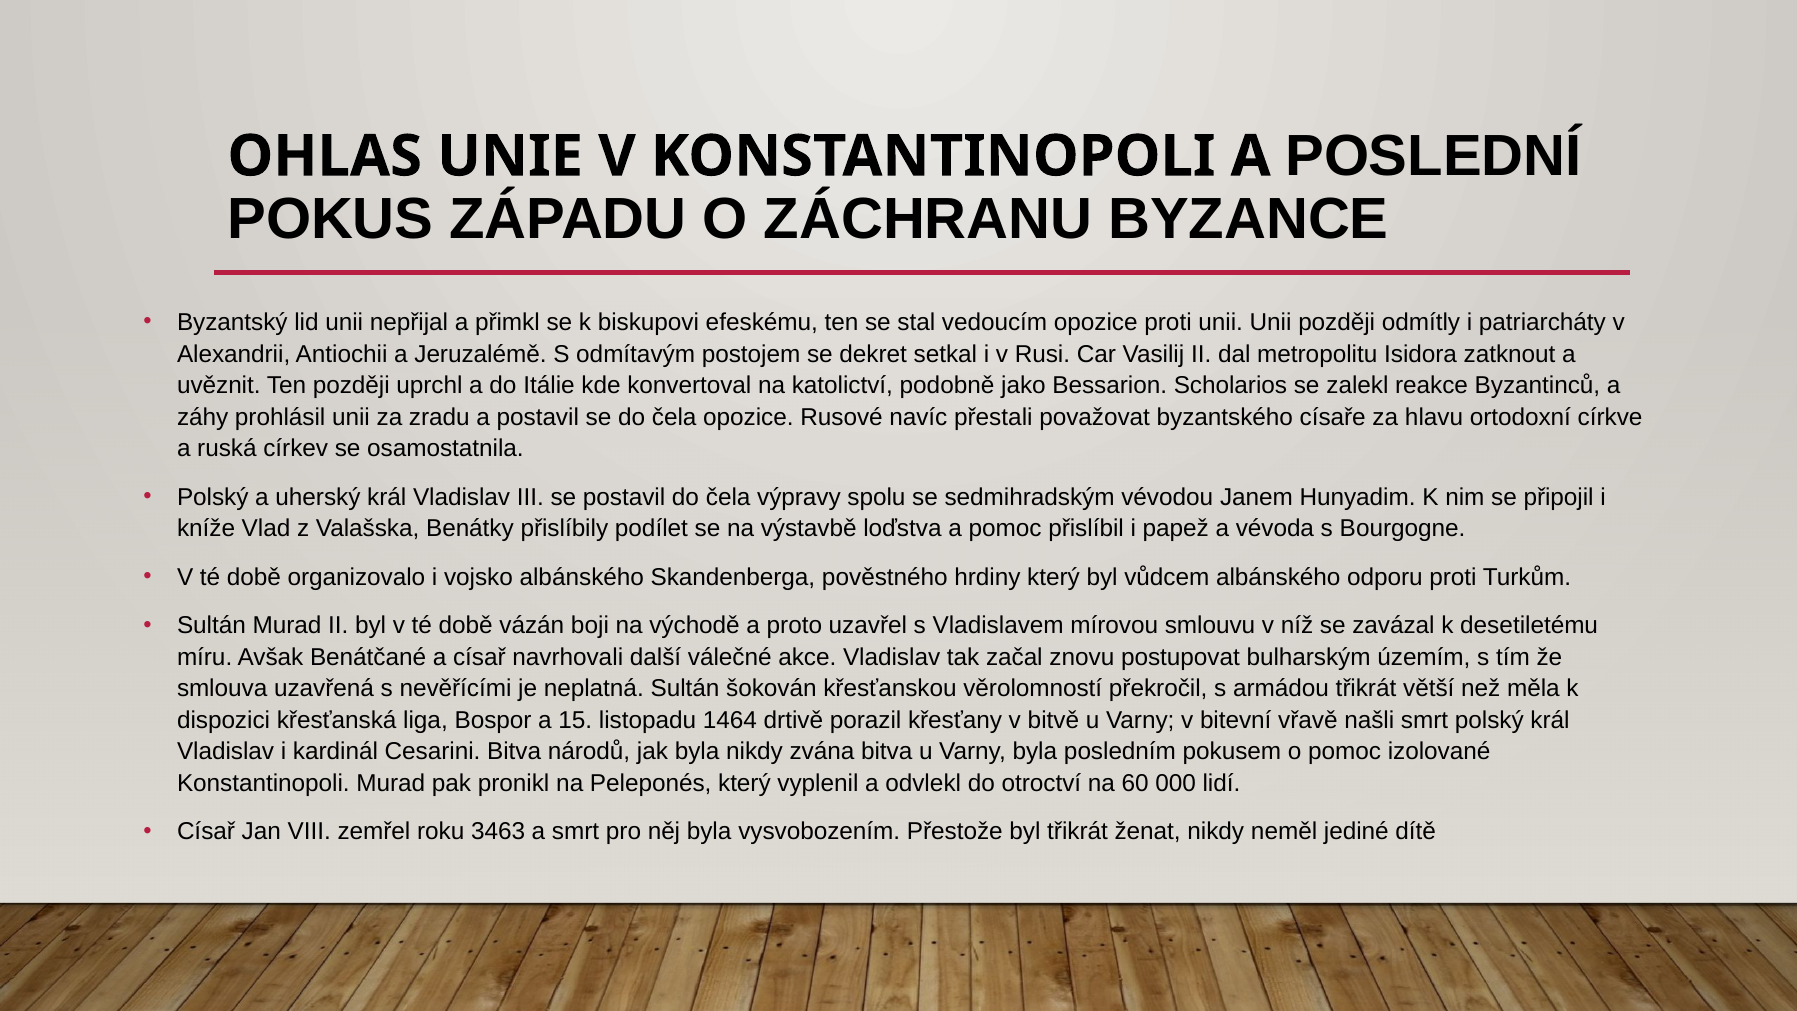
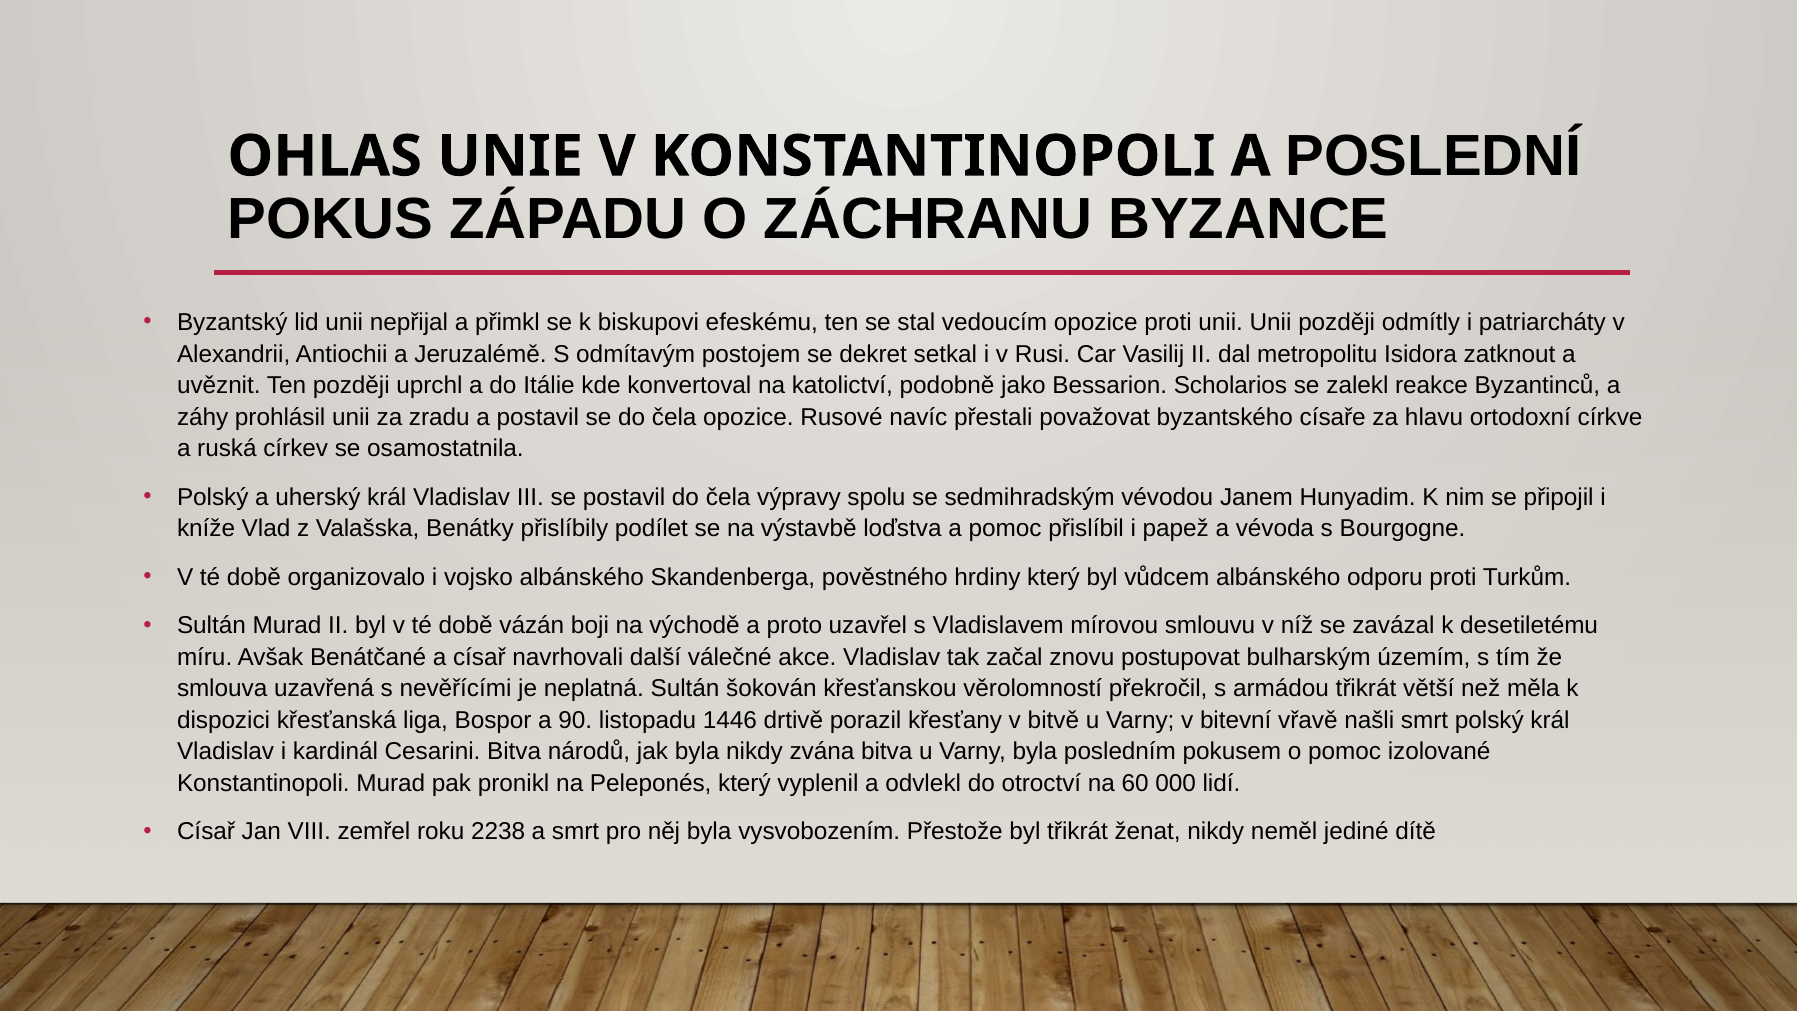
15: 15 -> 90 (575, 720)
1464: 1464 -> 1446 (730, 720)
3463: 3463 -> 2238 (498, 832)
